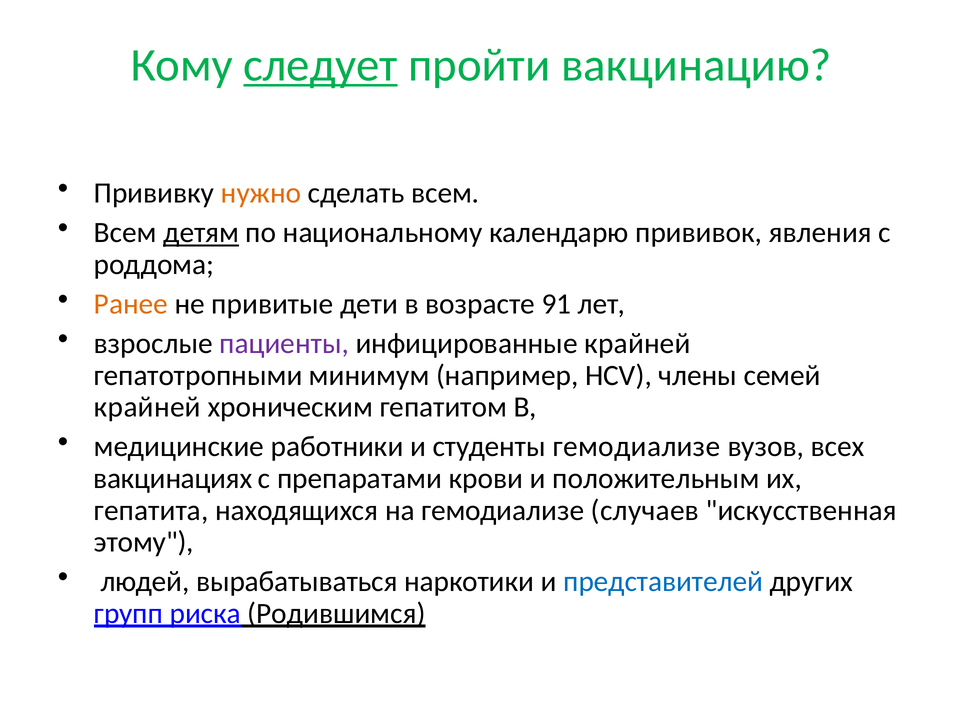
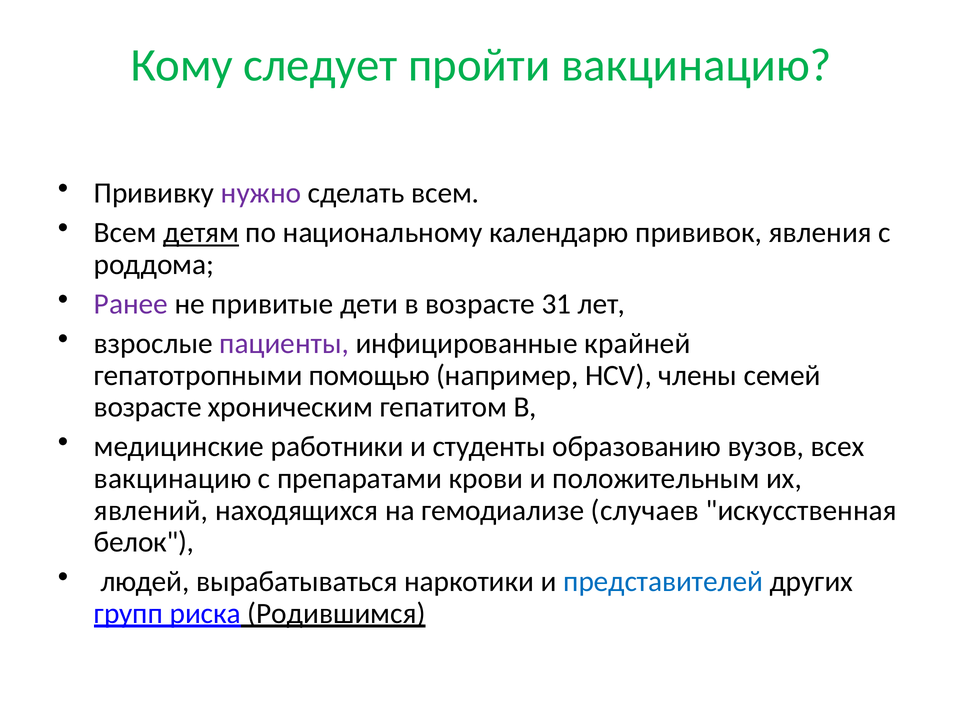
следует underline: present -> none (320, 65)
нужно colour: orange -> purple (261, 193)
Ранее colour: orange -> purple (131, 304)
91: 91 -> 31 (556, 304)
минимум: минимум -> помощью (369, 375)
крайней: крайней -> возрасте (148, 407)
студенты гемодиализе: гемодиализе -> образованию (637, 446)
вакцинациях: вакцинациях -> вакцинацию (173, 478)
гепатита: гепатита -> явлений (151, 510)
этому: этому -> белок (144, 542)
